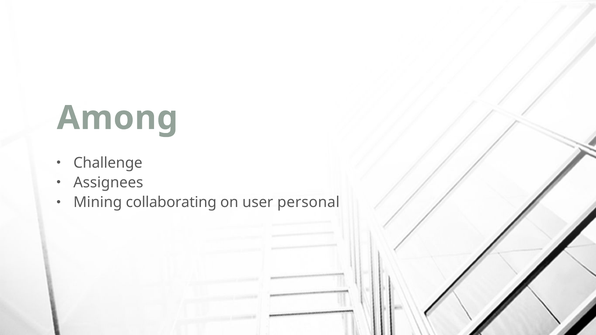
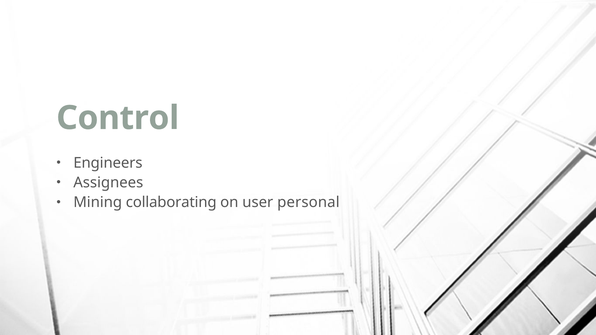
Among: Among -> Control (118, 118)
Challenge: Challenge -> Engineers (108, 163)
